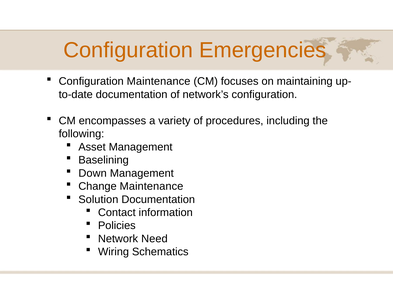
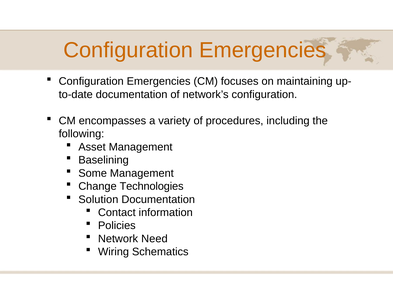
Maintenance: Maintenance -> Emergencies (159, 81)
Down: Down -> Some (93, 173)
Change Maintenance: Maintenance -> Technologies (152, 186)
